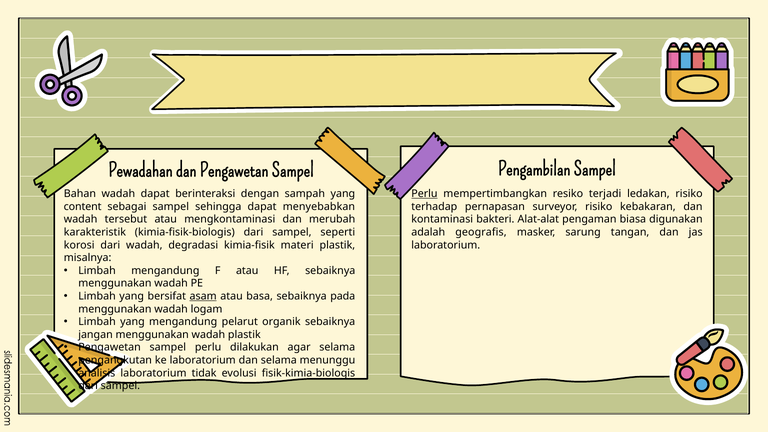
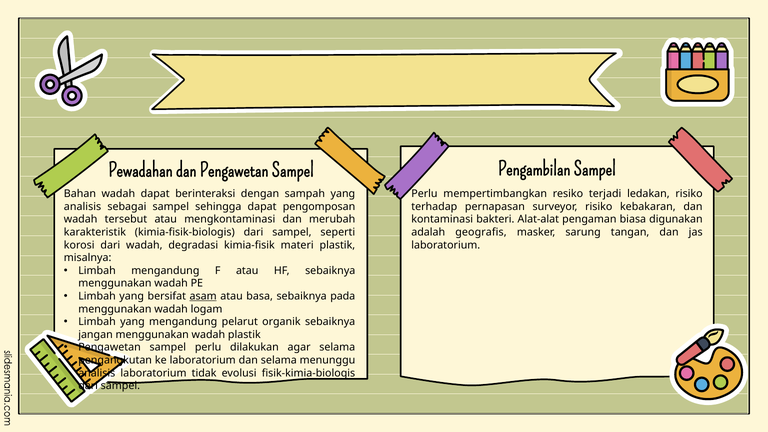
Perlu underline: present -> none (424, 194)
content: content -> analisis (83, 207)
menyebabkan: menyebabkan -> pengomposan (319, 207)
